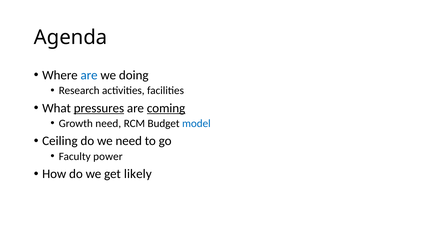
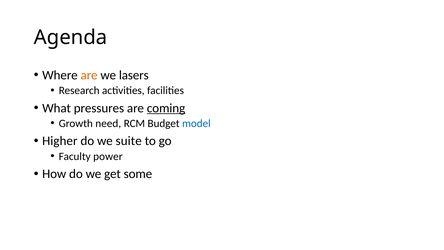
are colour: blue -> orange (89, 75)
doing: doing -> lasers (134, 75)
pressures underline: present -> none (99, 108)
Ceiling: Ceiling -> Higher (60, 141)
we need: need -> suite (129, 141)
likely: likely -> some (138, 174)
